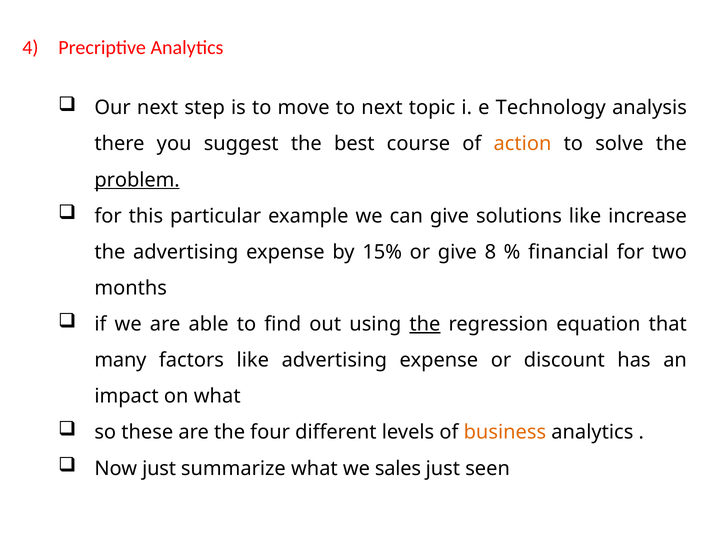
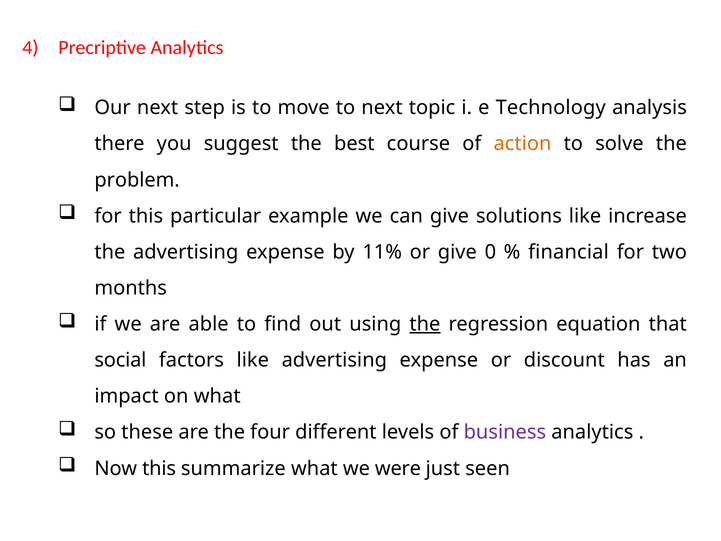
problem underline: present -> none (137, 180)
15%: 15% -> 11% (382, 252)
8: 8 -> 0 (490, 252)
many: many -> social (120, 360)
business colour: orange -> purple (505, 432)
Now just: just -> this (159, 468)
sales: sales -> were (398, 468)
